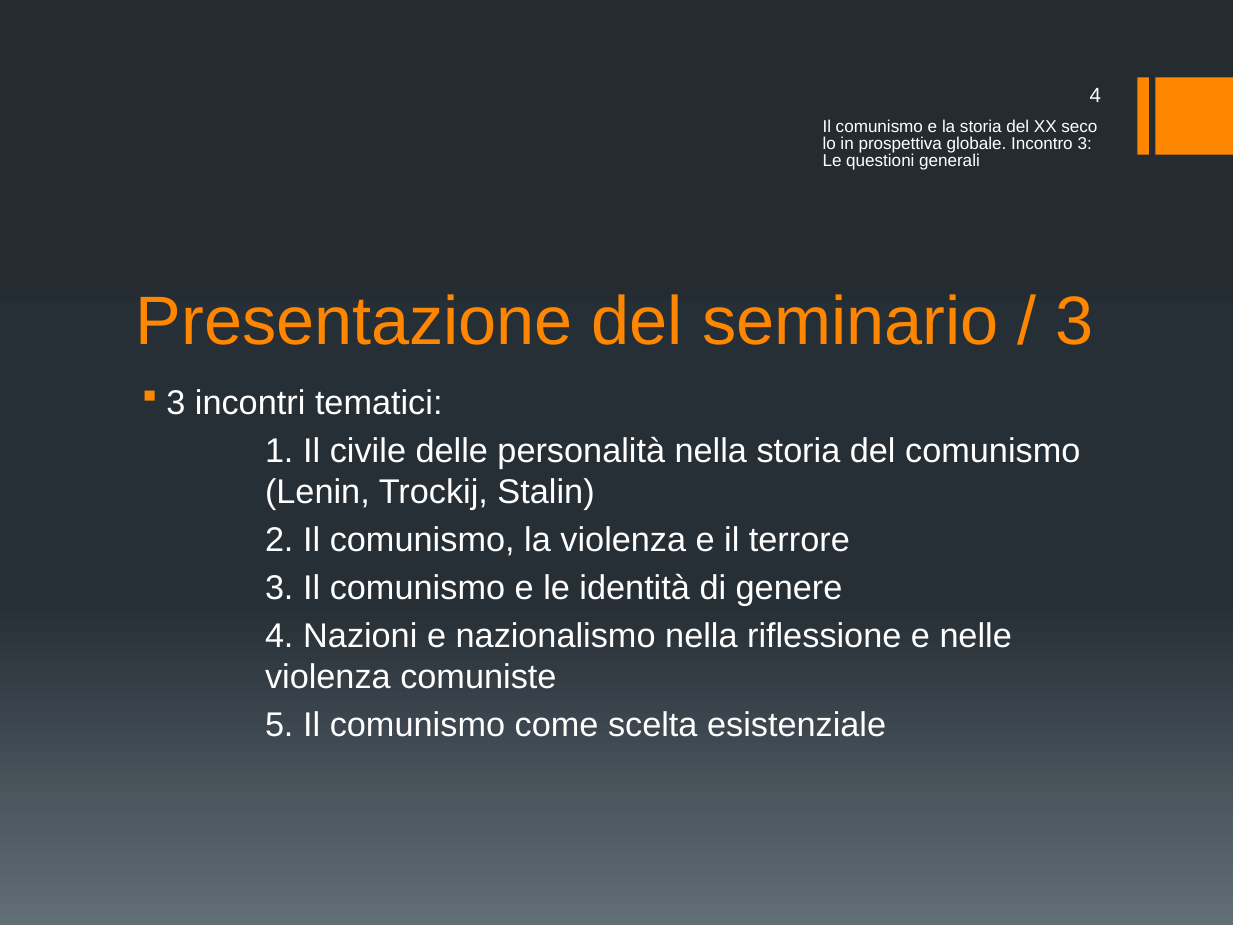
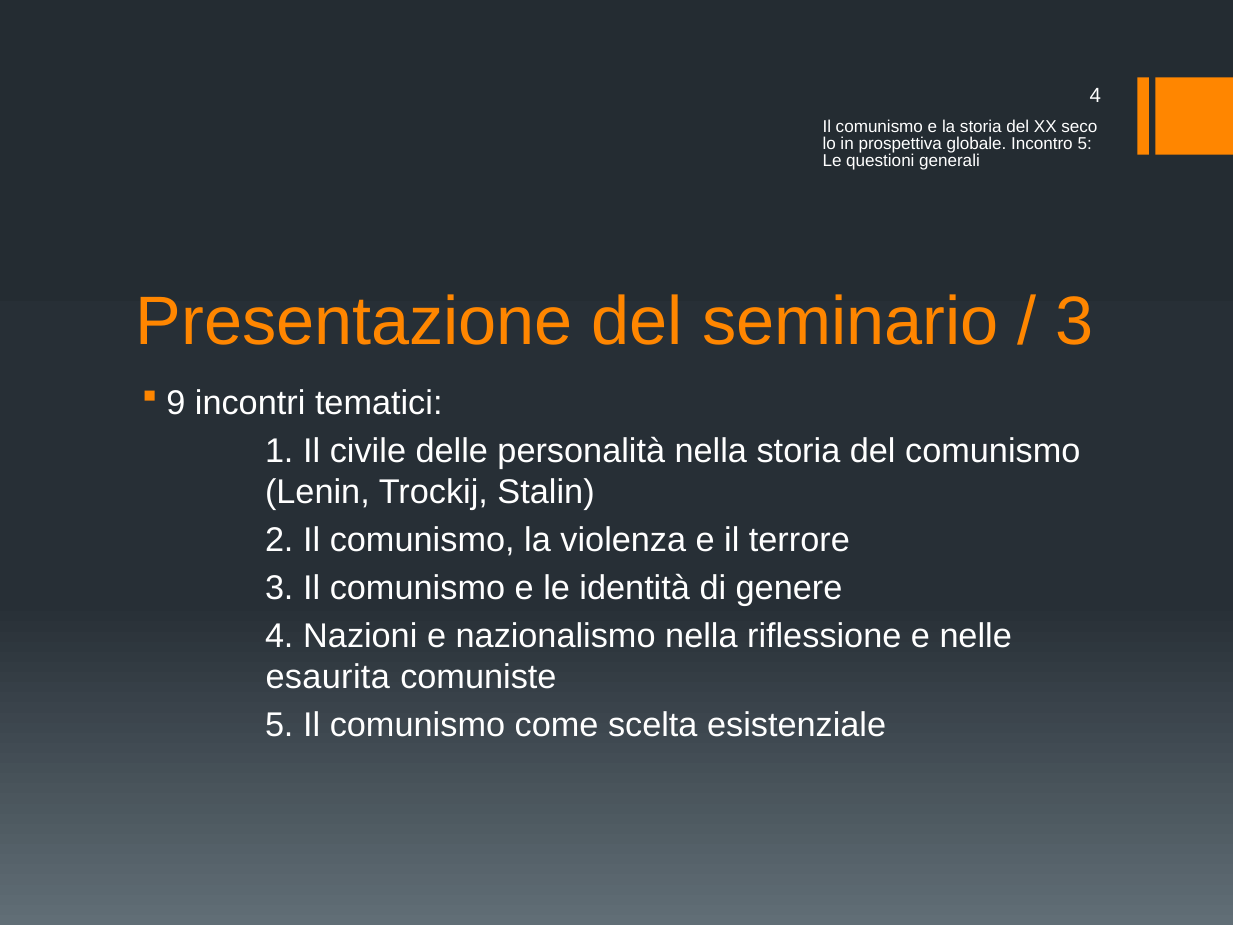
Incontro 3: 3 -> 5 (1085, 144)
3: 3 -> 9 (176, 403)
violenza: violenza -> esaurita (328, 677)
